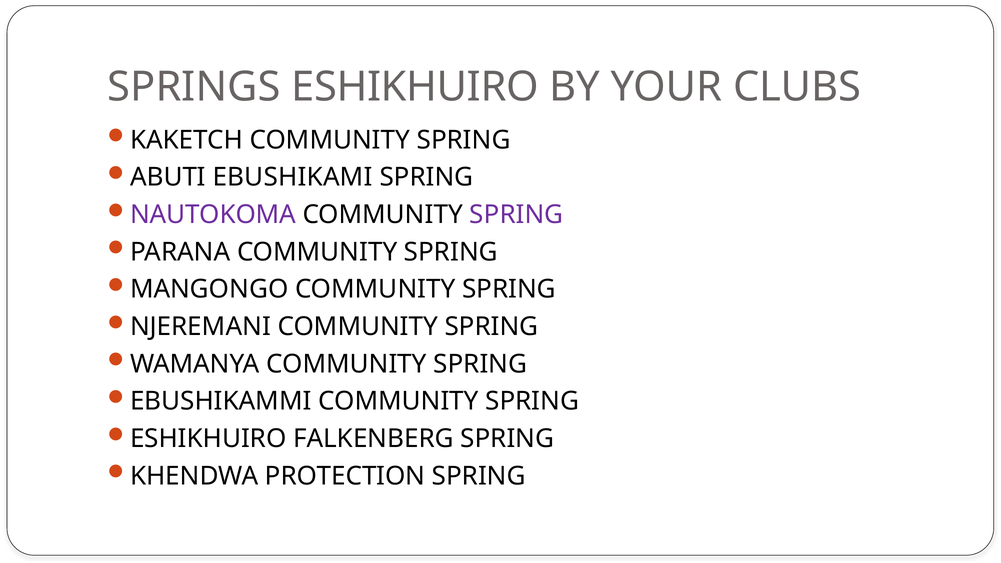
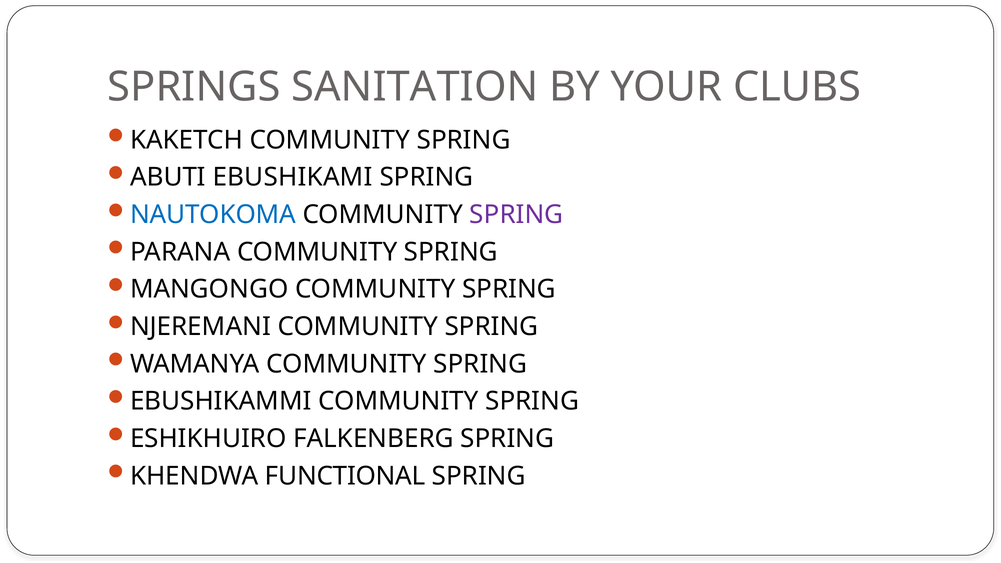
SPRINGS ESHIKHUIRO: ESHIKHUIRO -> SANITATION (415, 87)
NAUTOKOMA colour: purple -> blue (213, 215)
PROTECTION: PROTECTION -> FUNCTIONAL (345, 476)
